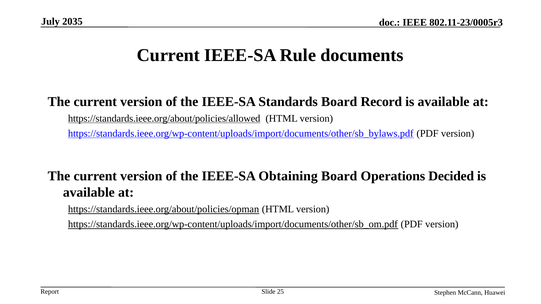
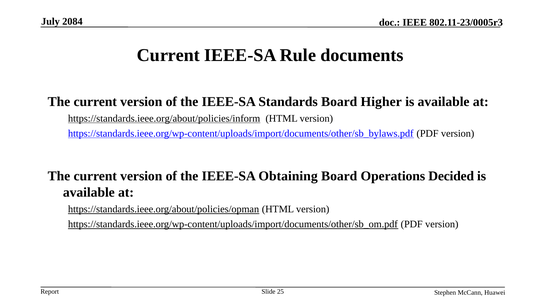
2035: 2035 -> 2084 (72, 22)
Record: Record -> Higher (381, 102)
https://standards.ieee.org/about/policies/allowed: https://standards.ieee.org/about/policies/allowed -> https://standards.ieee.org/about/policies/inform (164, 119)
